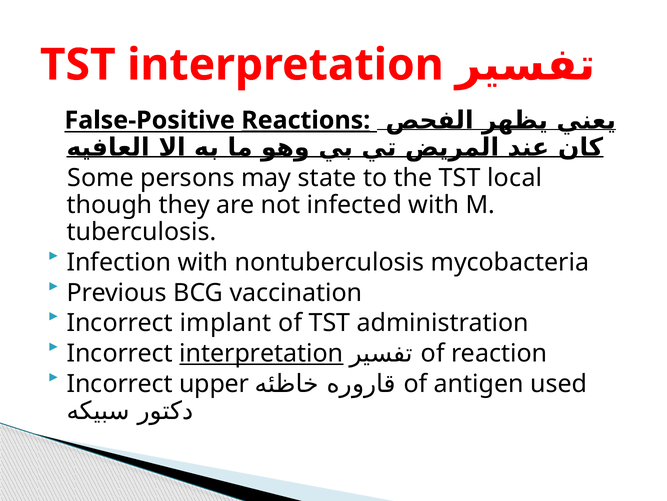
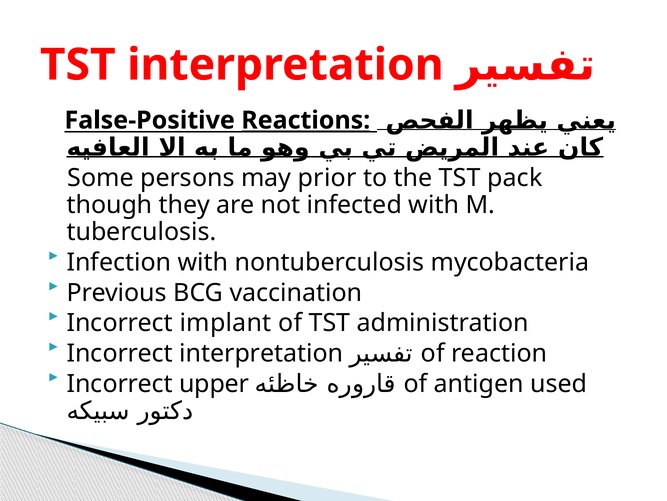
state: state -> prior (327, 178)
local: local -> pack (515, 178)
interpretation underline: present -> none (261, 353)
